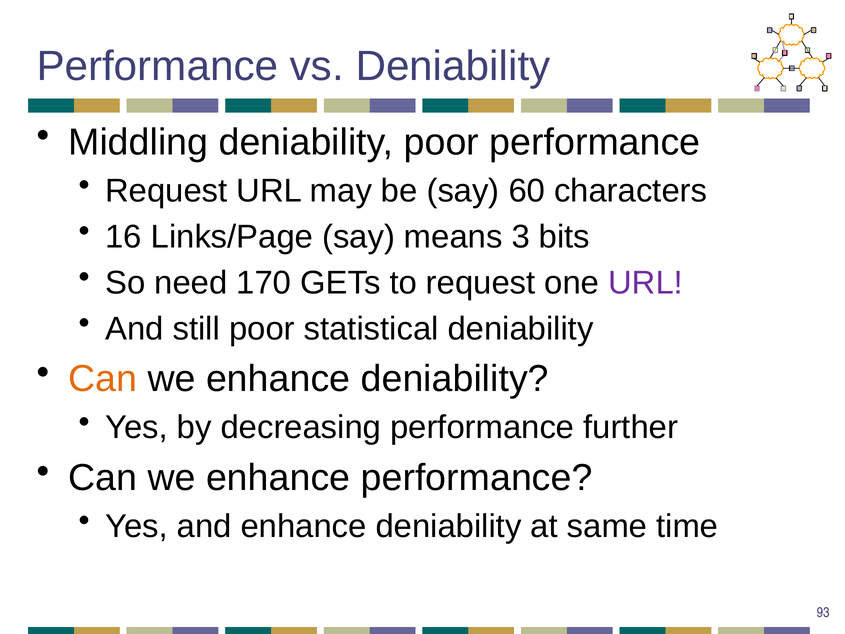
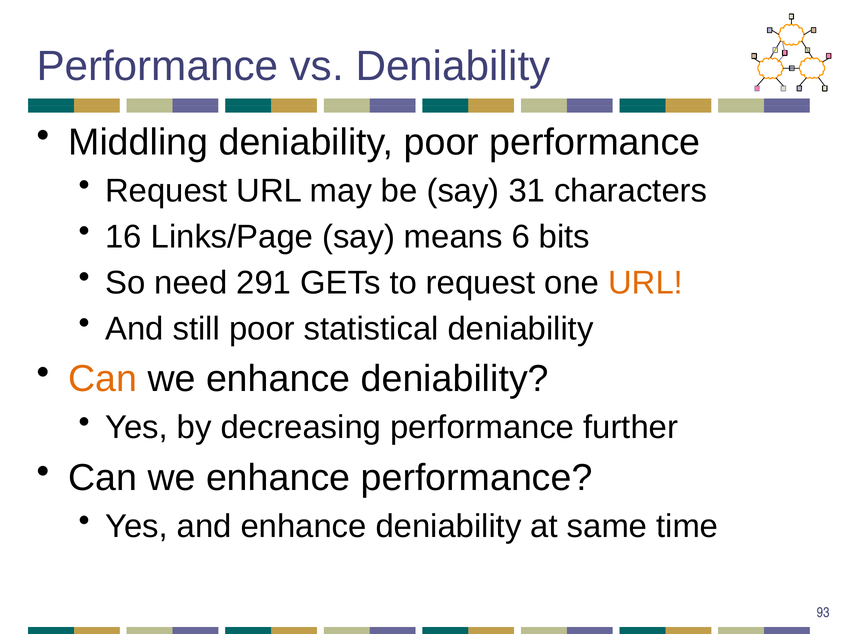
60: 60 -> 31 (527, 191)
3: 3 -> 6 (521, 237)
170: 170 -> 291 (264, 283)
URL colour: purple -> orange (646, 283)
